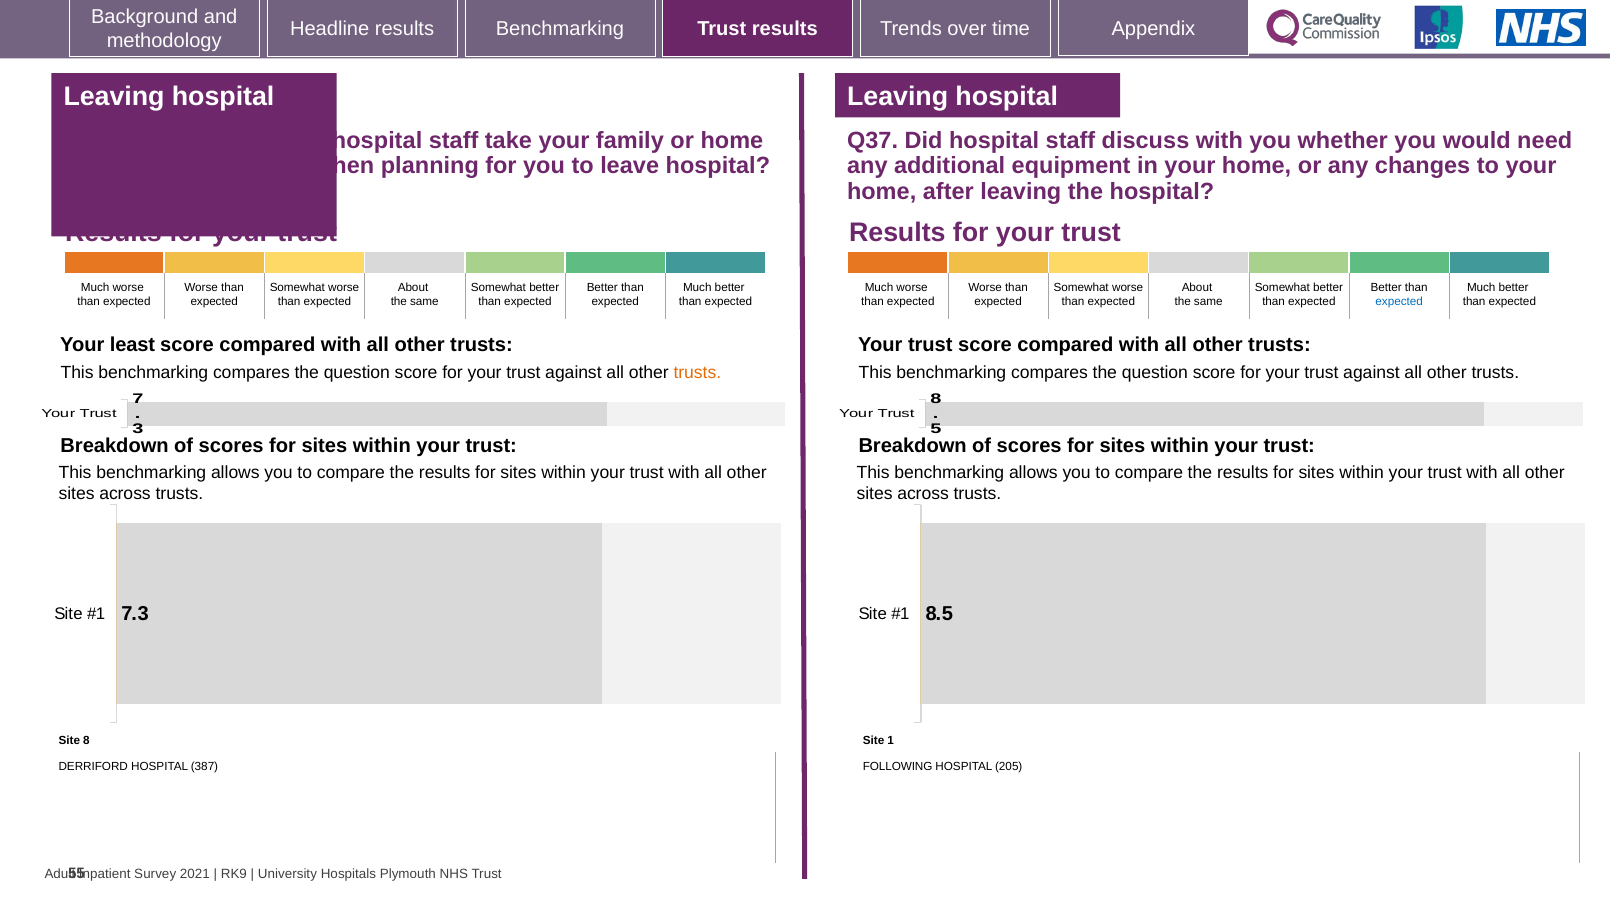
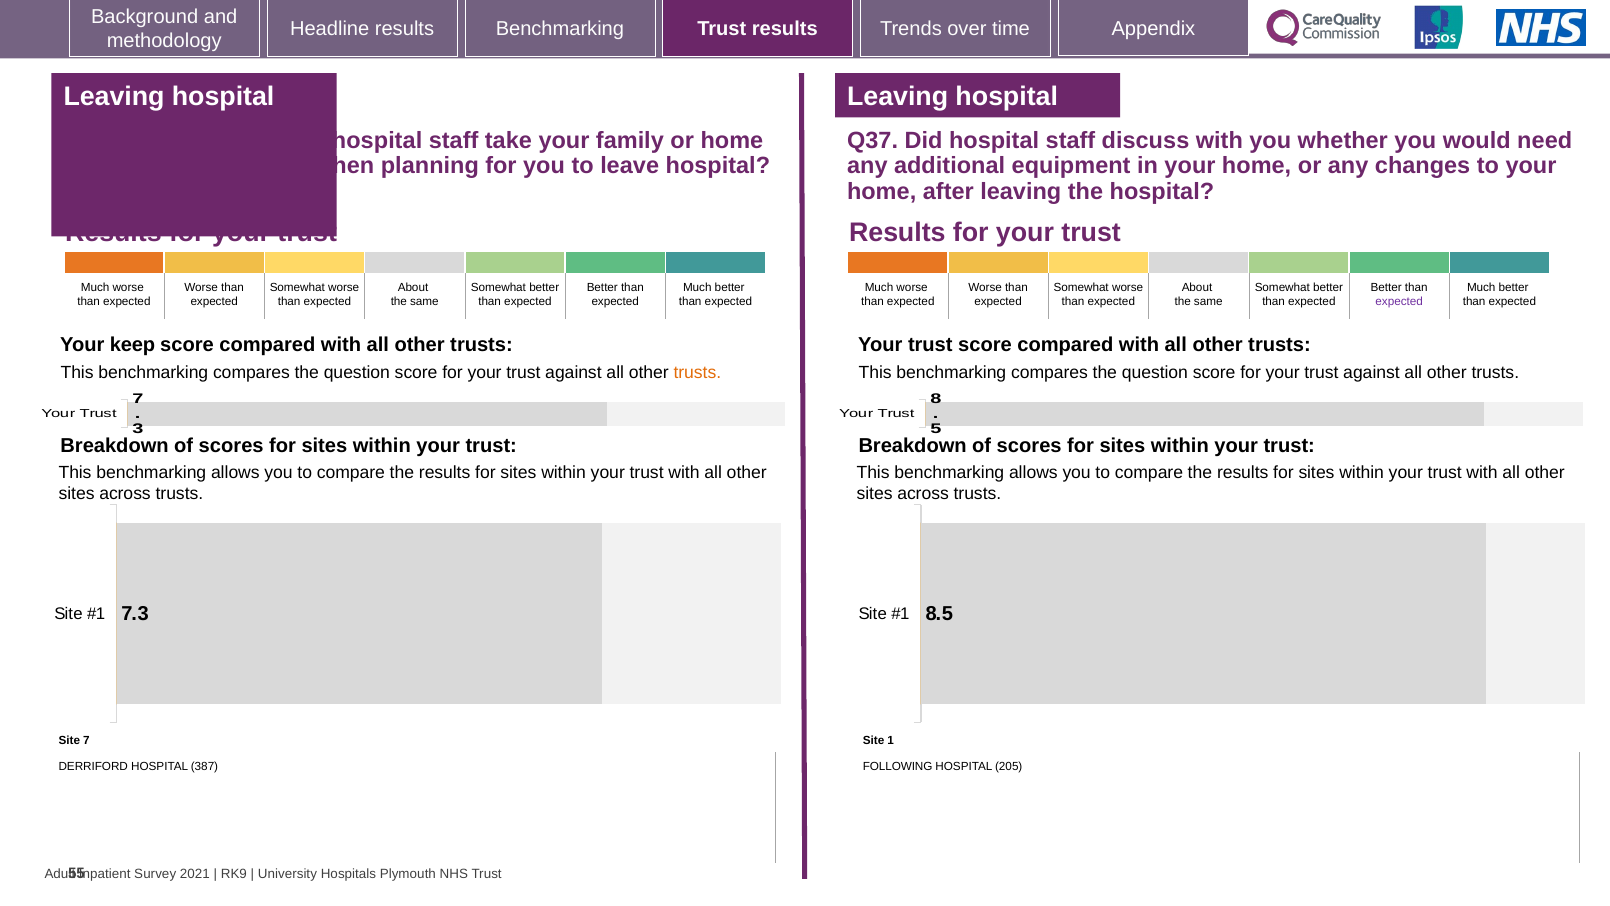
expected colour: blue -> purple (1399, 301)
least: least -> keep (132, 344)
Site 8: 8 -> 7 (86, 741)
